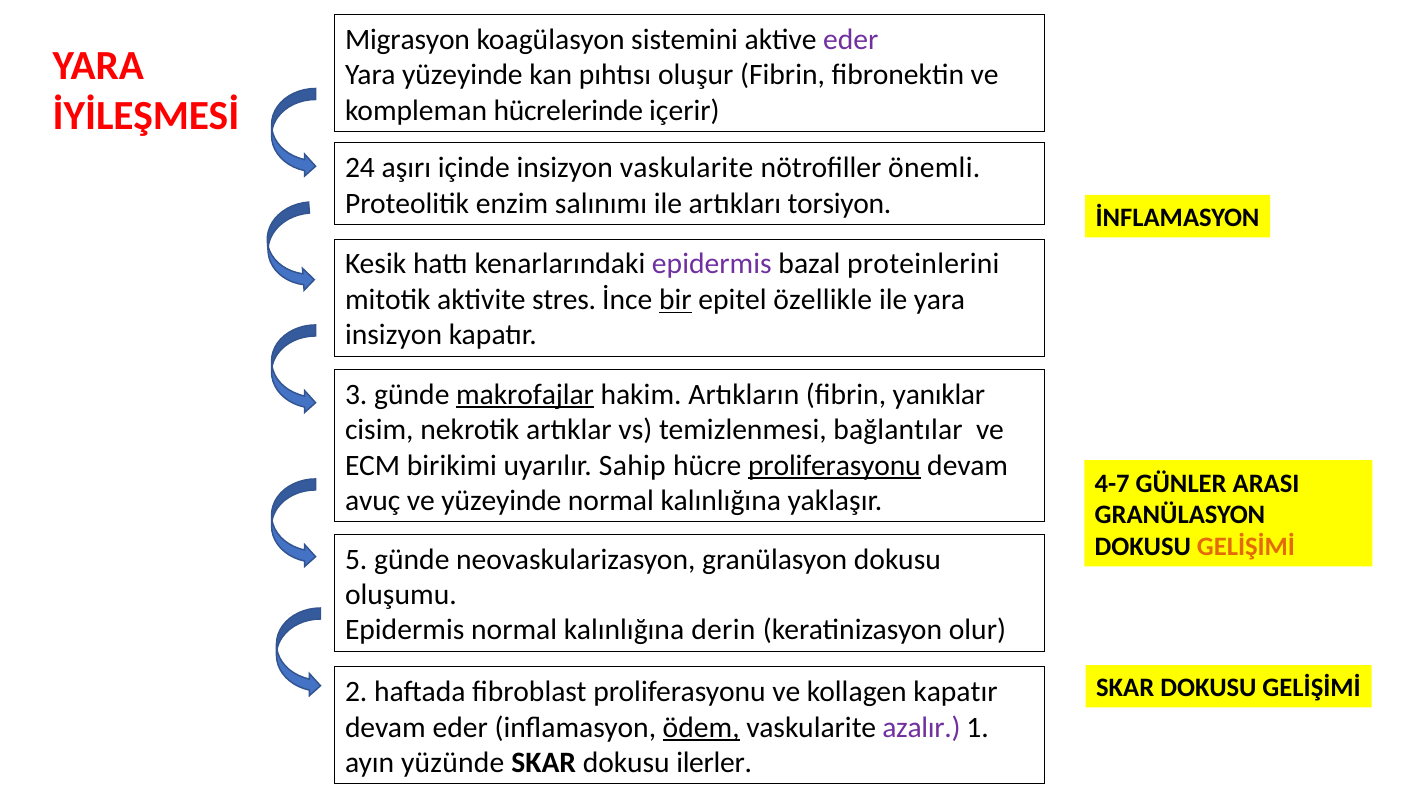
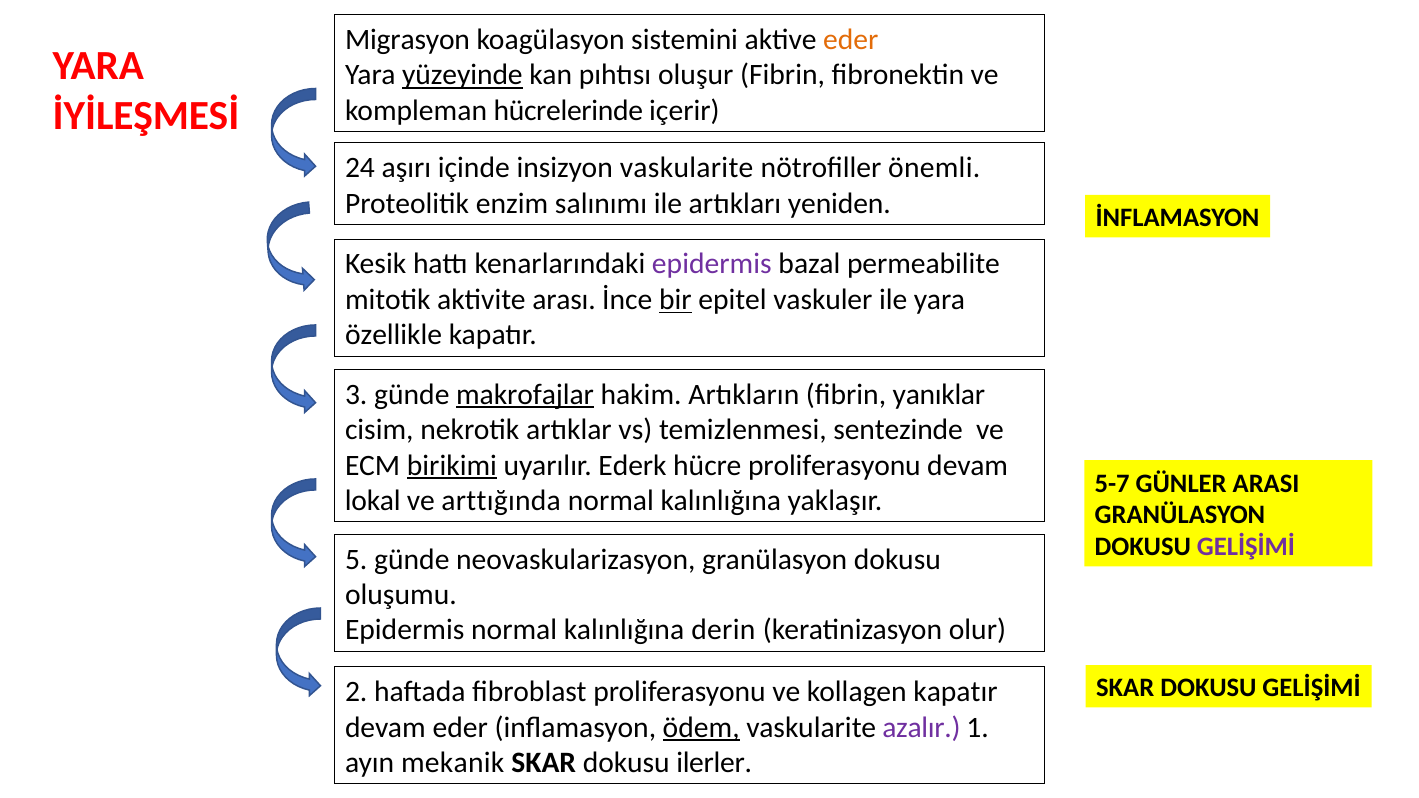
eder colour: purple -> orange (851, 40)
yüzeyinde underline: none -> present (462, 75)
torsiyon: torsiyon -> yeniden (839, 204)
proteinlerini: proteinlerini -> permeabilite (923, 264)
stres: stres -> arası (564, 300)
özellikle: özellikle -> vaskuler (823, 300)
insizyon: insizyon -> özellikle (394, 335)
bağlantılar: bağlantılar -> sentezinde (898, 430)
birikimi underline: none -> present (452, 465)
Sahip: Sahip -> Ederk (633, 465)
proliferasyonu underline: present -> none (834, 465)
4-7: 4-7 -> 5-7 (1112, 483)
avuç: avuç -> lokal (373, 501)
ve yüzeyinde: yüzeyinde -> arttığında (501, 501)
GELİŞİMİ colour: orange -> purple (1246, 547)
yüzünde: yüzünde -> mekanik (453, 763)
